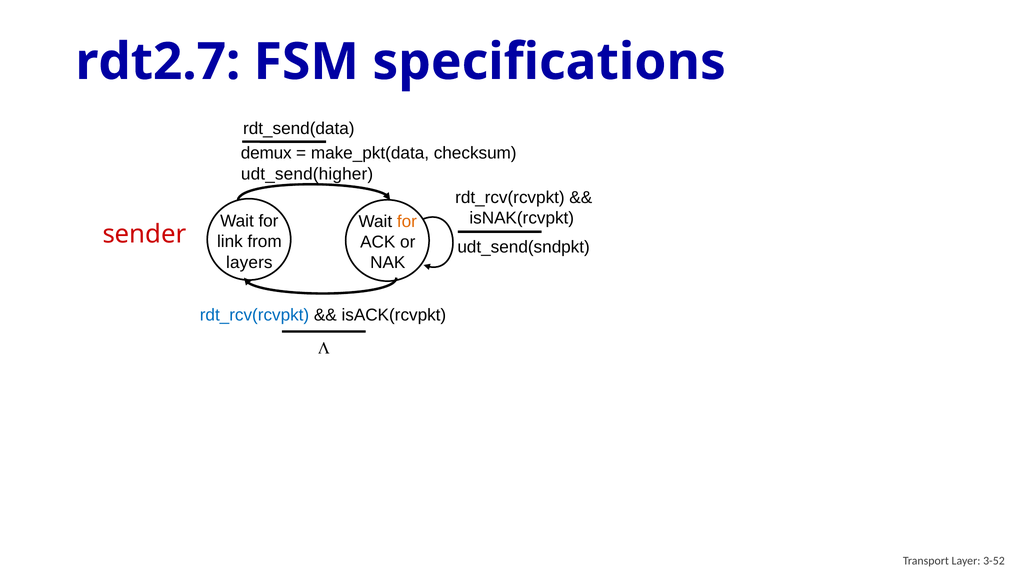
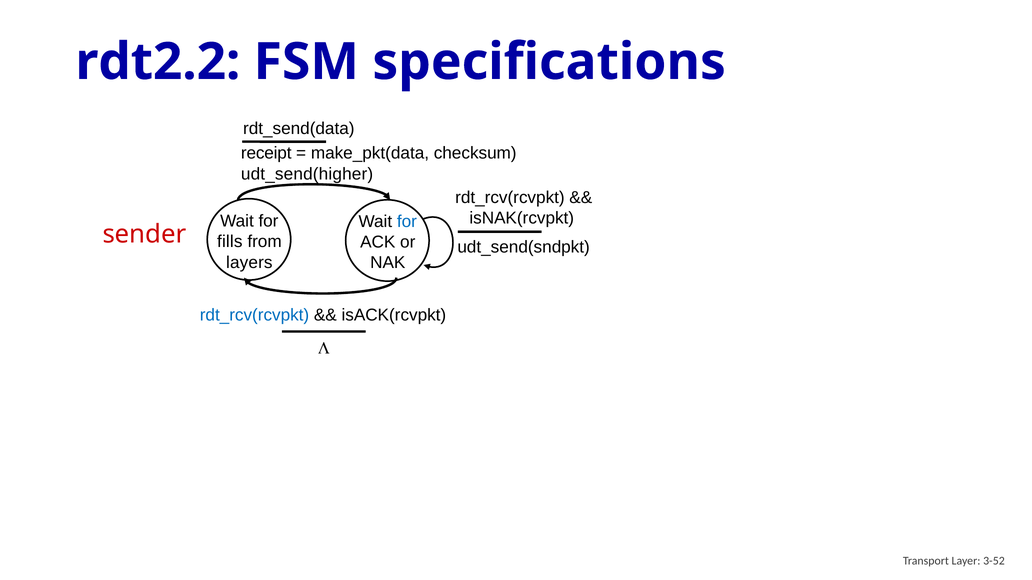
rdt2.7: rdt2.7 -> rdt2.2 (158, 62)
demux: demux -> receipt (266, 153)
for colour: orange -> blue (407, 222)
link: link -> fills (230, 242)
